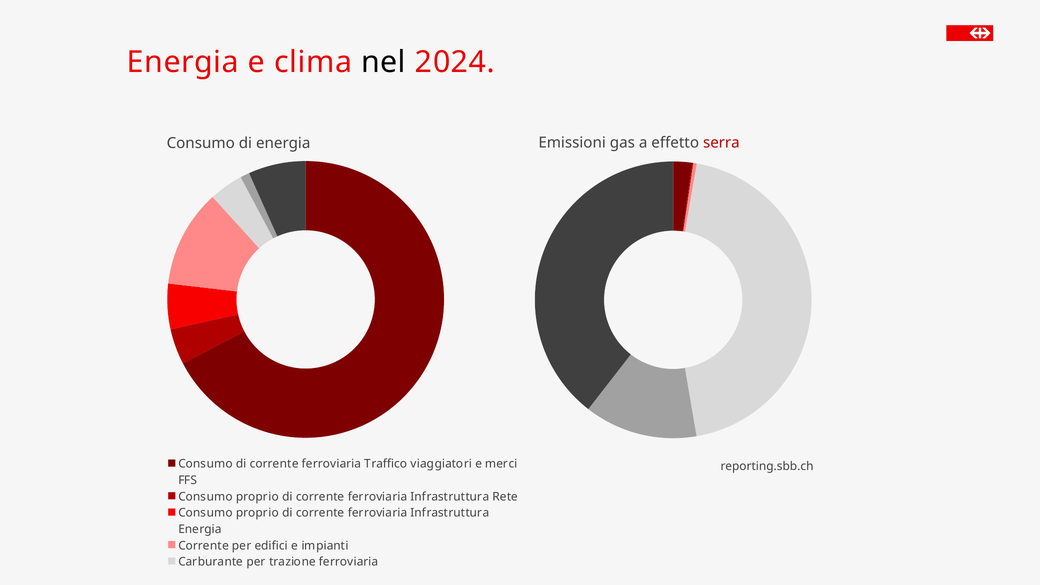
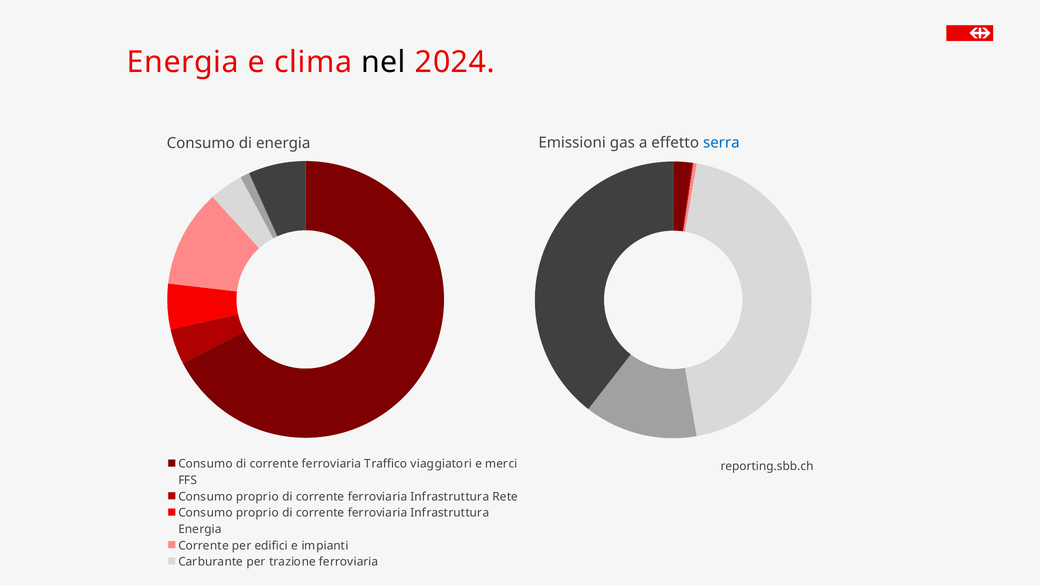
serra colour: red -> blue (721, 143)
